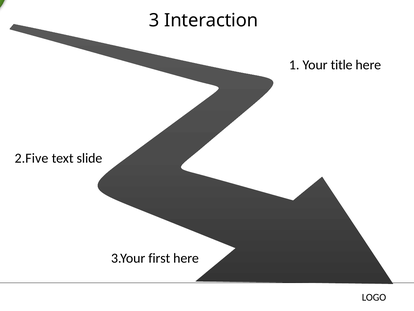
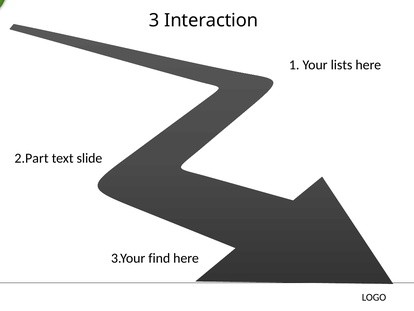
title: title -> lists (342, 65)
2.Five: 2.Five -> 2.Part (31, 158)
first: first -> find (159, 258)
